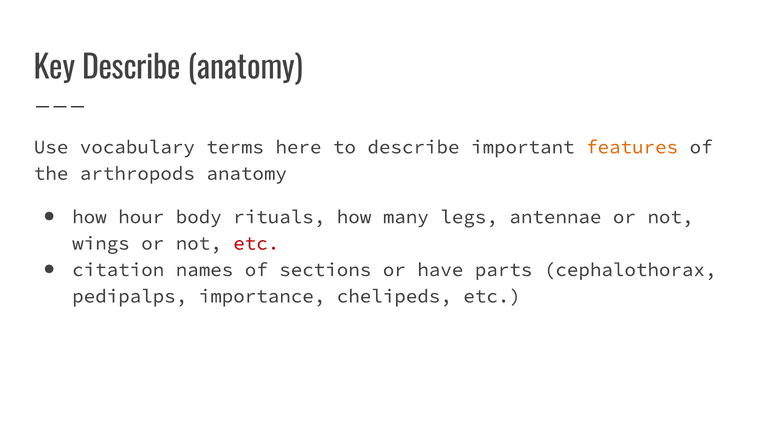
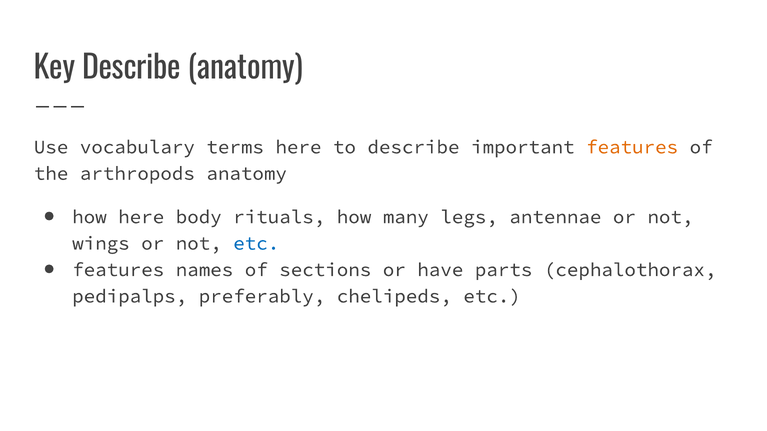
how hour: hour -> here (141, 217)
etc colour: red -> blue (256, 244)
citation: citation -> features (118, 270)
importance: importance -> preferably (262, 296)
